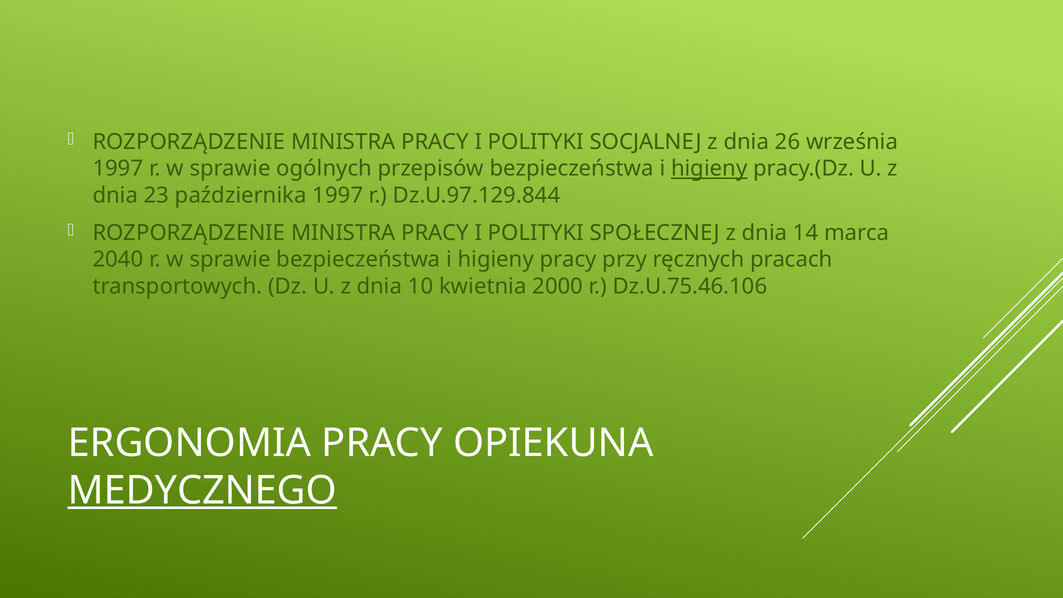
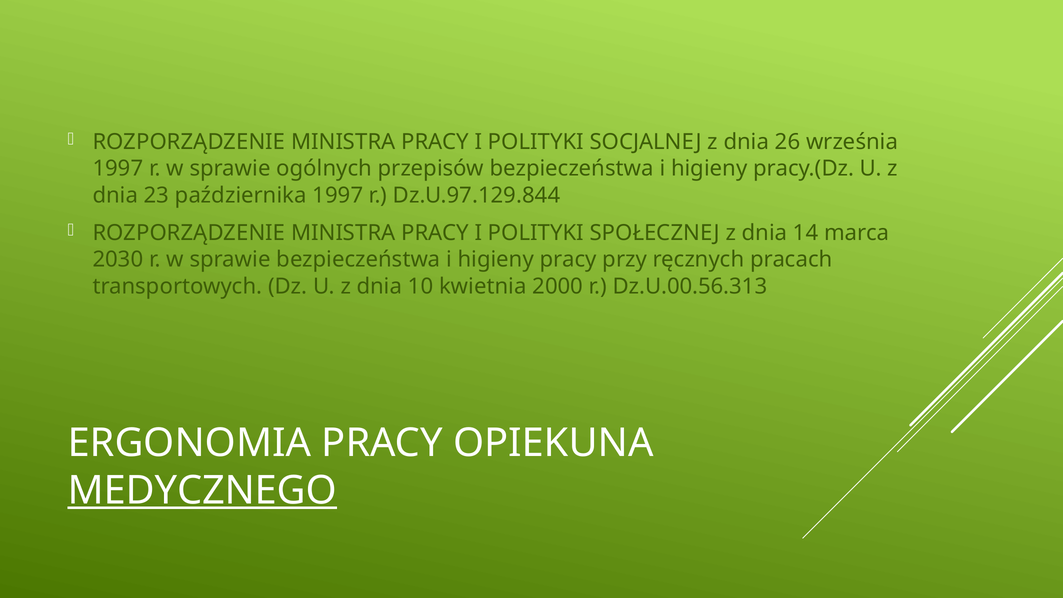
higieny underline: present -> none (709, 169)
2040: 2040 -> 2030 (118, 260)
Dz.U.75.46.106: Dz.U.75.46.106 -> Dz.U.00.56.313 (690, 286)
